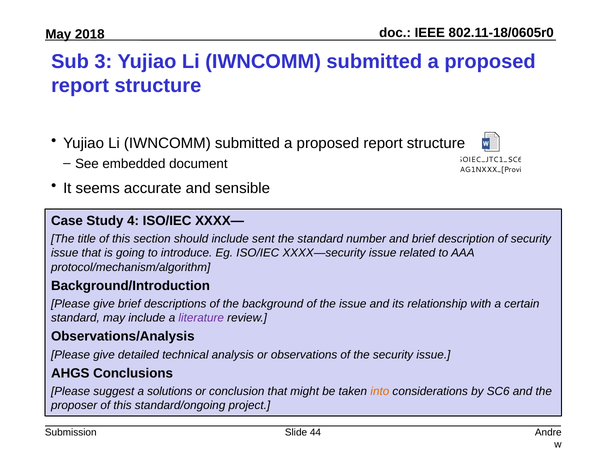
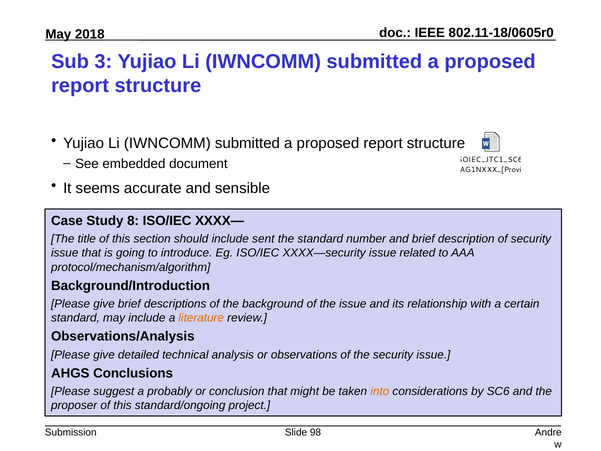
4: 4 -> 8 (133, 221)
literature colour: purple -> orange (201, 318)
solutions: solutions -> probably (170, 391)
44: 44 -> 98 (316, 432)
